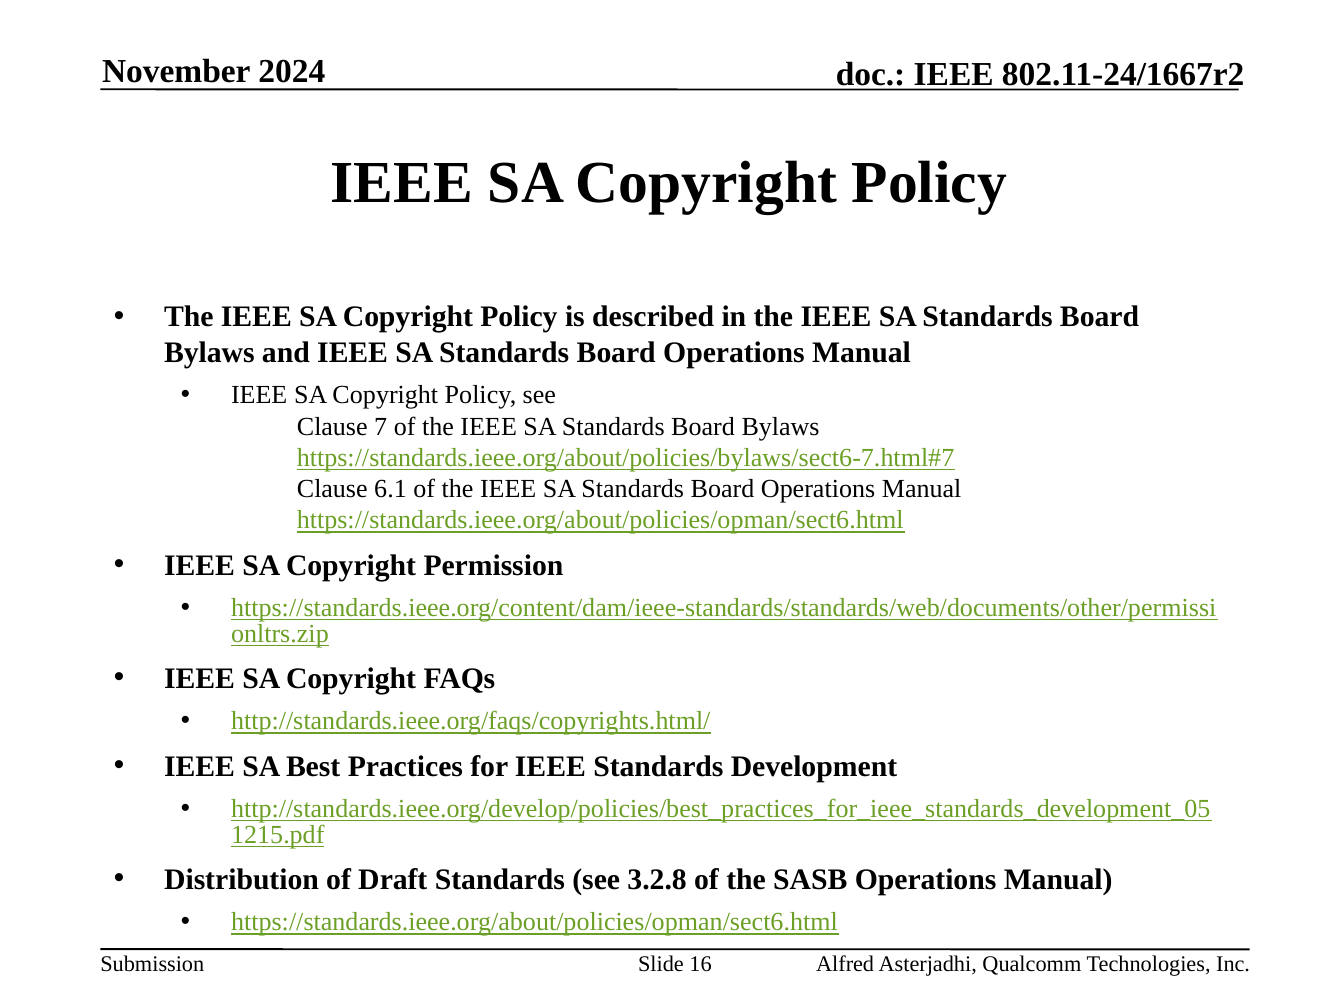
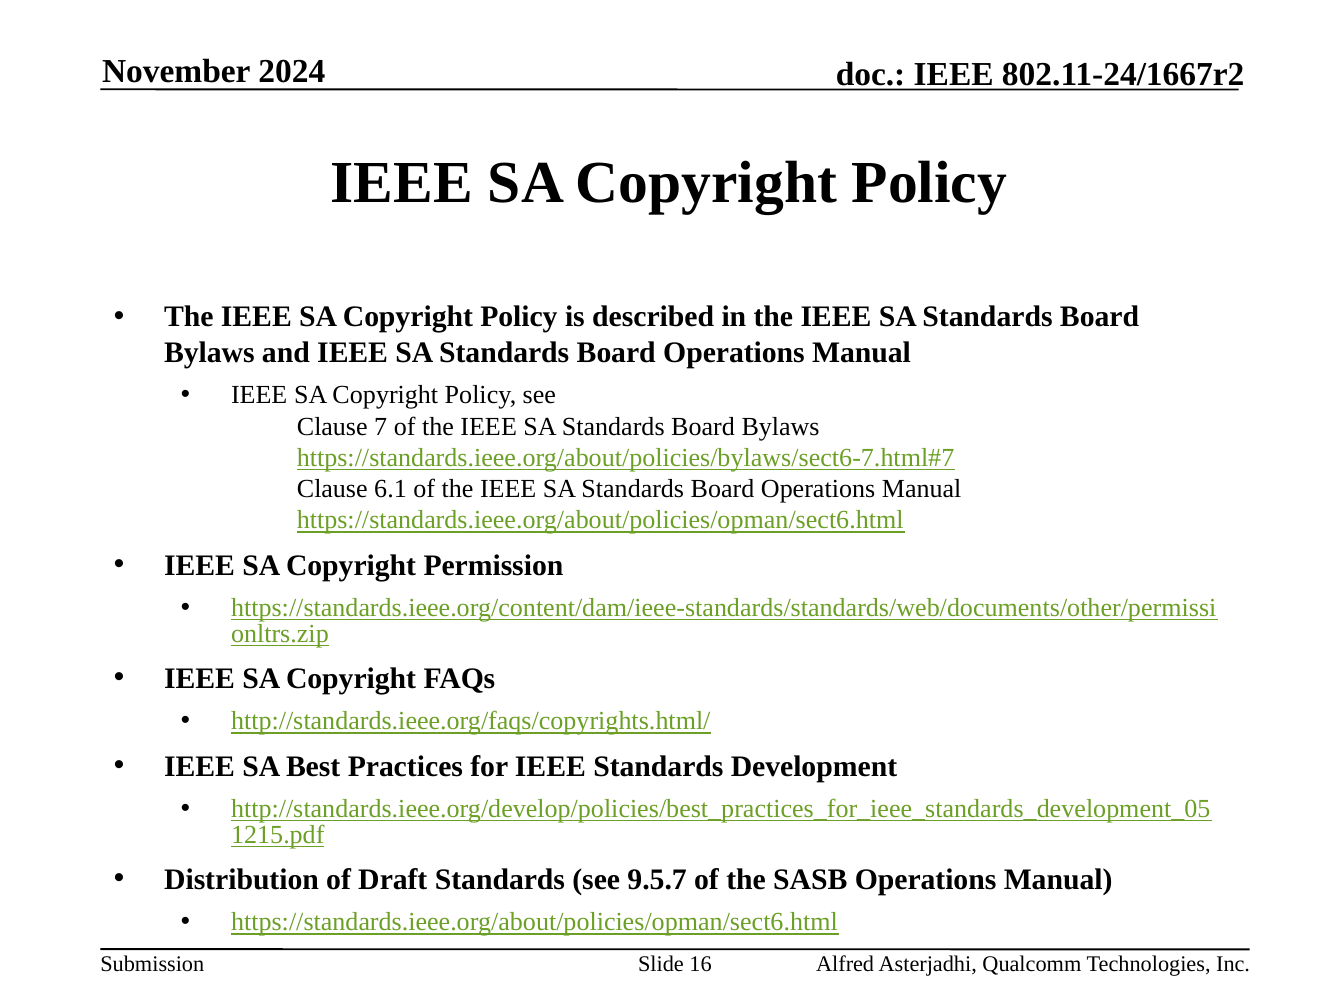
3.2.8: 3.2.8 -> 9.5.7 (657, 879)
